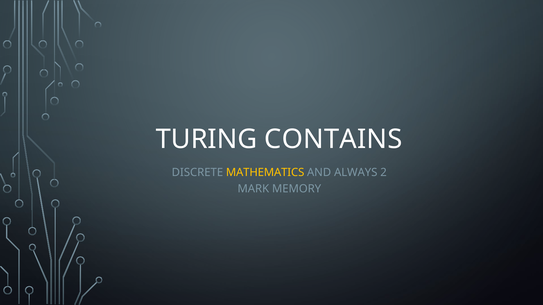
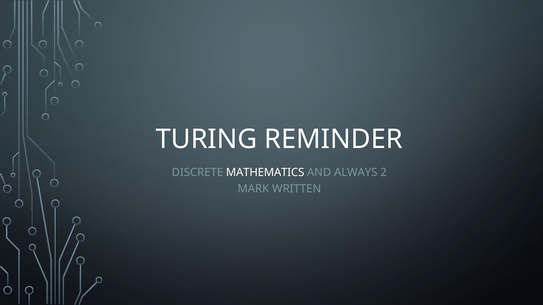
CONTAINS: CONTAINS -> REMINDER (333, 139)
MATHEMATICS colour: yellow -> white (265, 173)
MEMORY: MEMORY -> WRITTEN (297, 189)
